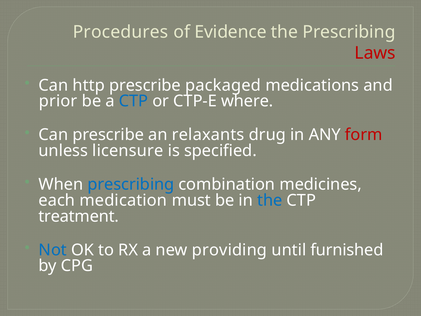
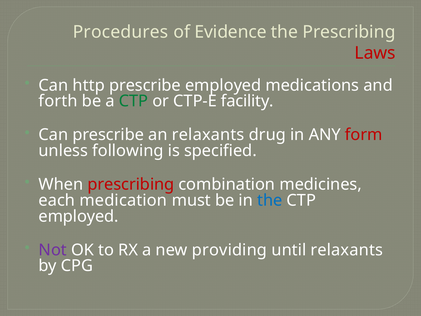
prescribe packaged: packaged -> employed (223, 85)
prior: prior -> forth (58, 101)
CTP colour: blue -> green (134, 101)
where: where -> facility (247, 101)
licensure: licensure -> following (128, 151)
prescribing colour: blue -> red (131, 184)
treatment: treatment -> employed (79, 216)
Not colour: blue -> purple (53, 250)
until furnished: furnished -> relaxants (347, 250)
